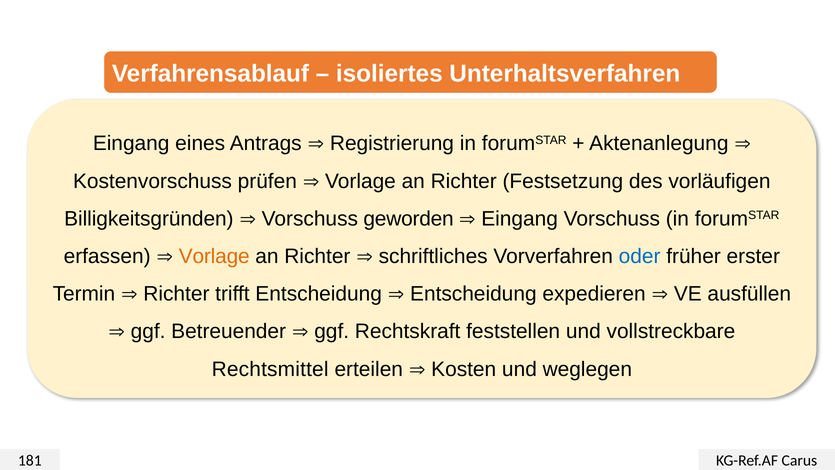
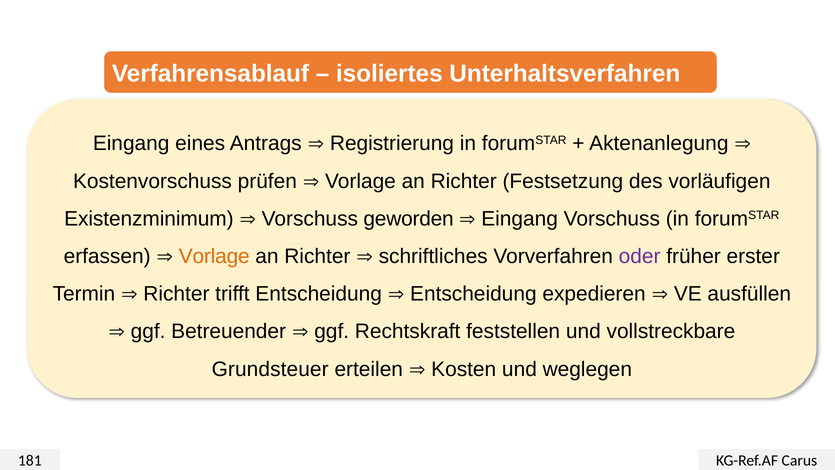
Billigkeitsgründen: Billigkeitsgründen -> Existenzminimum (149, 219)
oder colour: blue -> purple (640, 256)
Rechtsmittel: Rechtsmittel -> Grundsteuer (270, 369)
